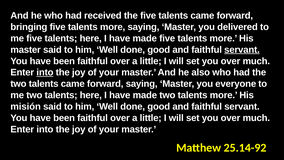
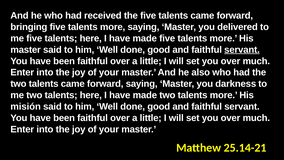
into underline: present -> none (45, 72)
everyone: everyone -> darkness (236, 84)
25.14-92: 25.14-92 -> 25.14-21 (245, 148)
